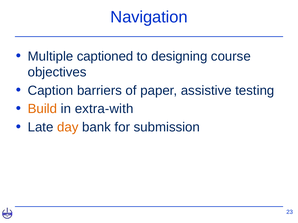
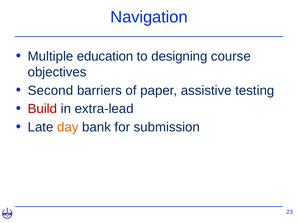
captioned: captioned -> education (105, 56)
Caption: Caption -> Second (50, 91)
Build colour: orange -> red (42, 109)
extra-with: extra-with -> extra-lead (104, 109)
